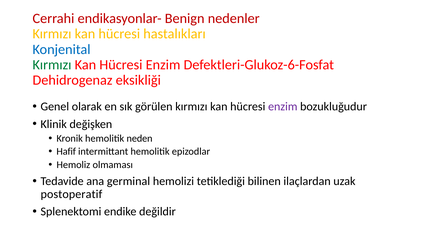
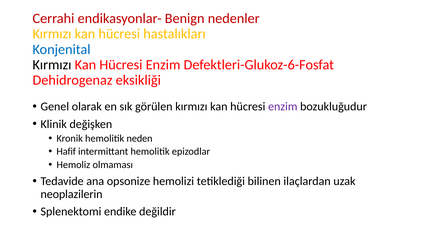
Kırmızı colour: green -> black (52, 65)
germinal: germinal -> opsonize (129, 181)
postoperatif: postoperatif -> neoplazilerin (72, 194)
